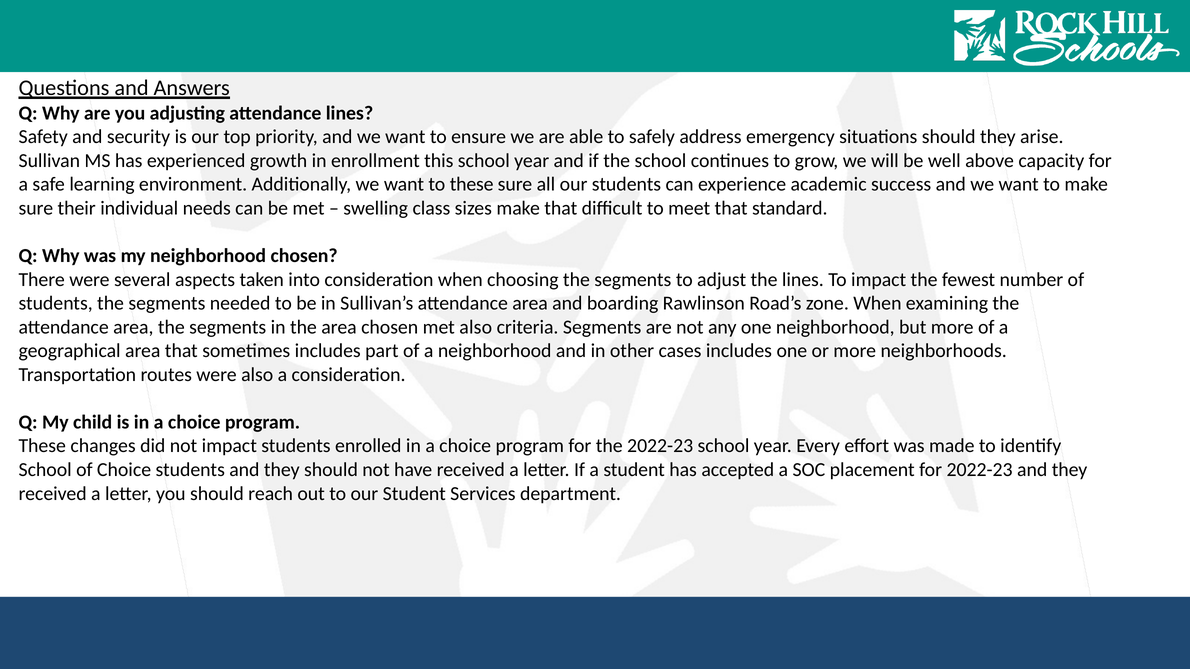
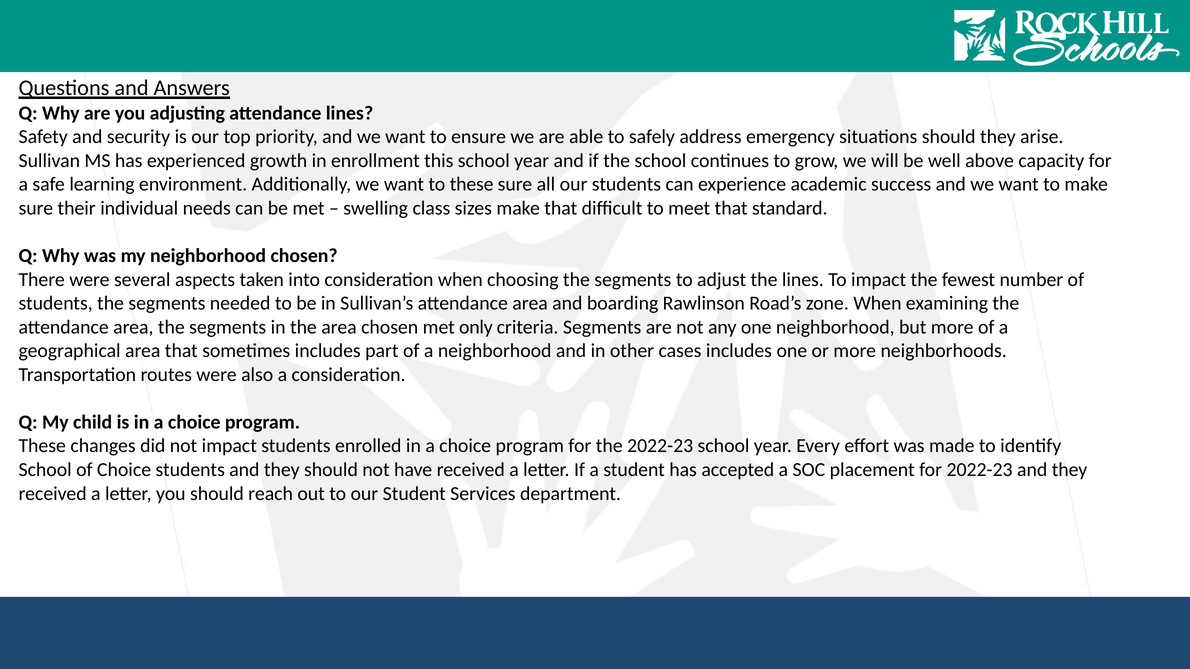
met also: also -> only (476, 327)
